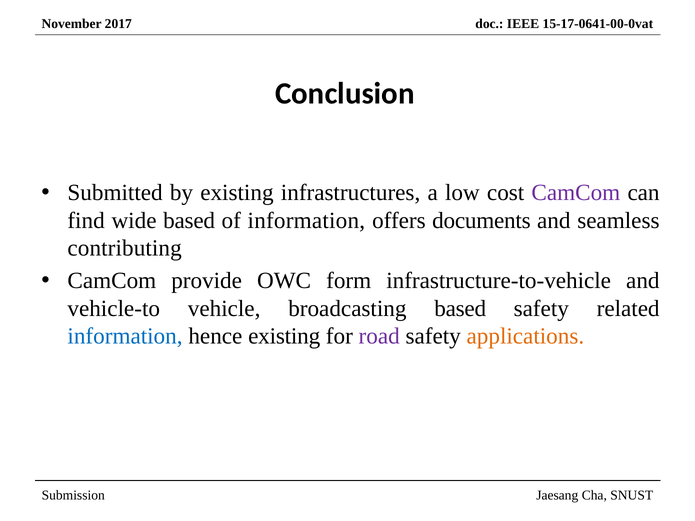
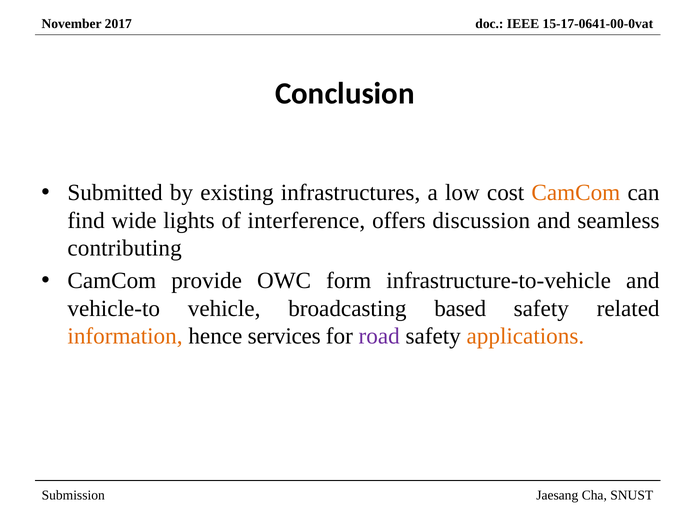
CamCom colour: purple -> orange (576, 193)
wide based: based -> lights (189, 221)
of information: information -> interference (306, 221)
documents: documents -> discussion (481, 221)
information colour: blue -> orange (125, 336)
hence existing: existing -> services (284, 336)
